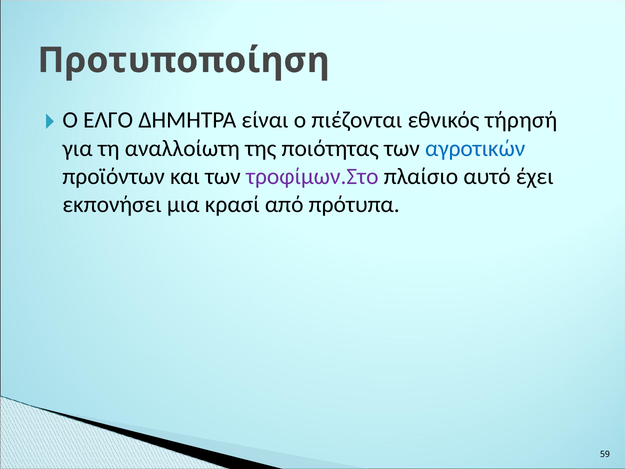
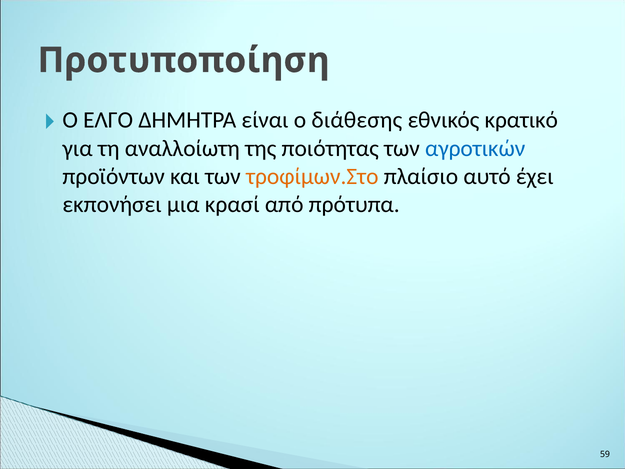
πιέζονται: πιέζονται -> διάθεσης (357, 120)
τήρησή: τήρησή -> κρατικό (521, 120)
τροφίμων.Στο colour: purple -> orange (312, 176)
